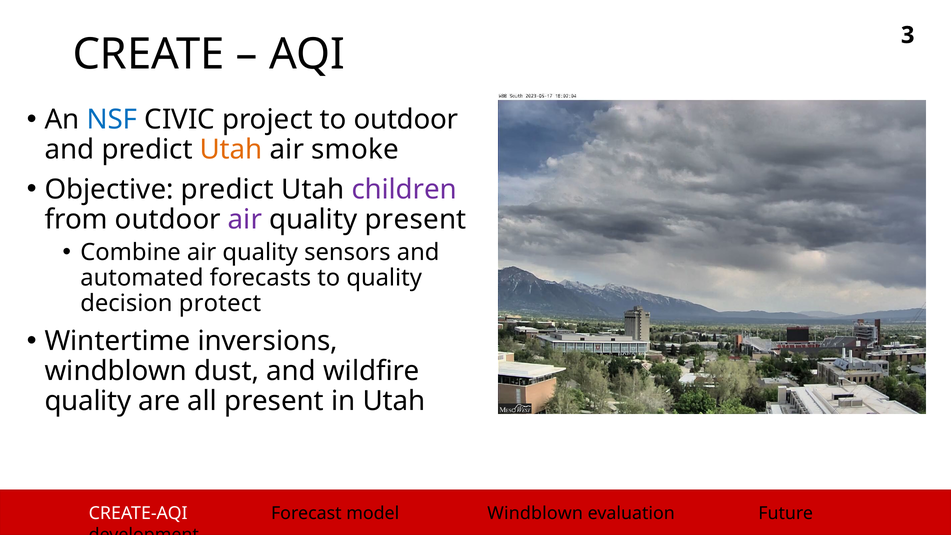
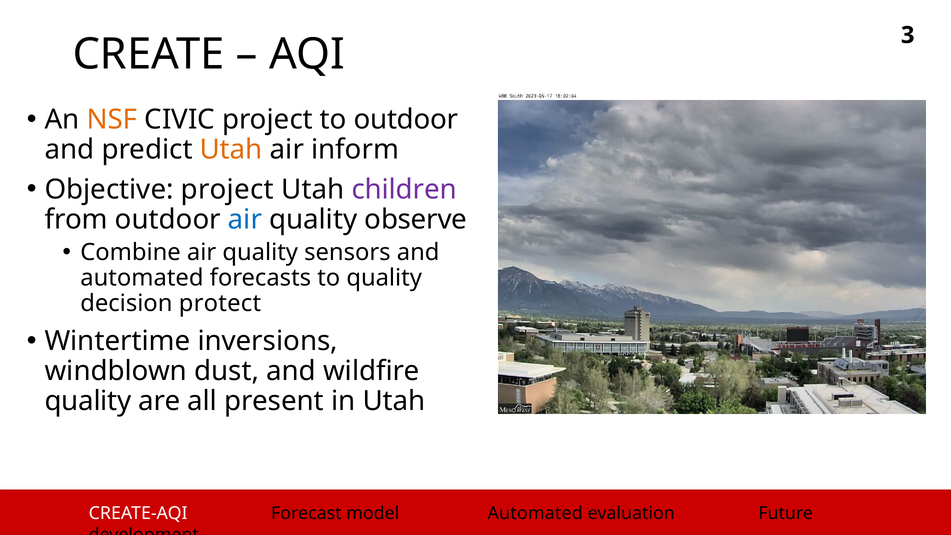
NSF colour: blue -> orange (112, 120)
smoke: smoke -> inform (355, 150)
Objective predict: predict -> project (227, 189)
air colour: purple -> blue (245, 219)
quality present: present -> observe (416, 219)
model Windblown: Windblown -> Automated (535, 513)
